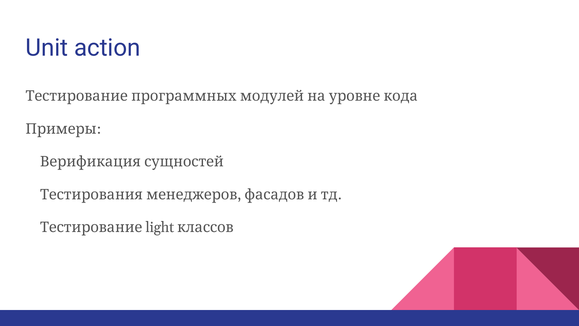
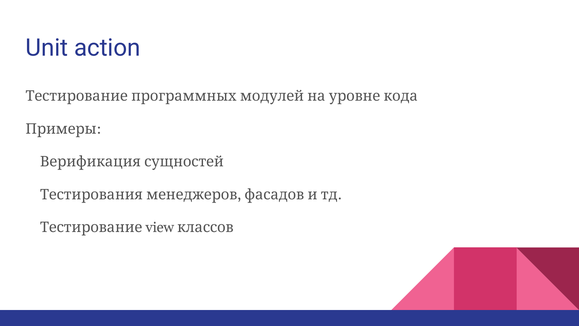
light: light -> view (160, 227)
